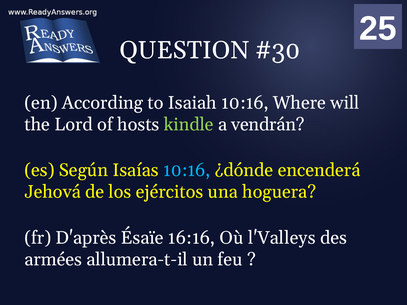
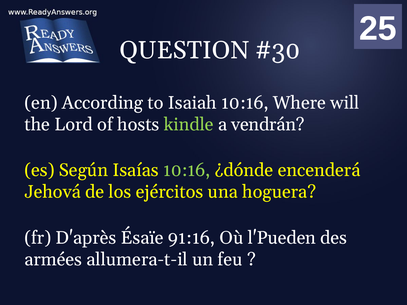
10:16 colour: light blue -> light green (187, 170)
16:16: 16:16 -> 91:16 (192, 238)
l'Valleys: l'Valleys -> l'Pueden (282, 238)
